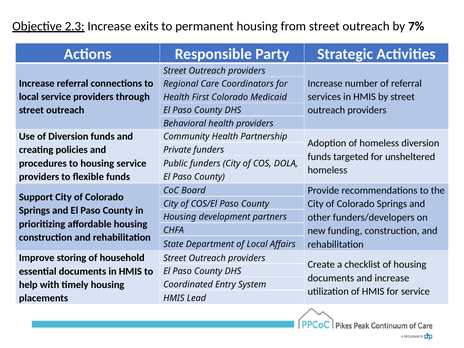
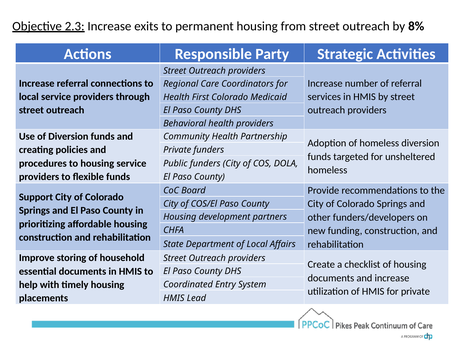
7%: 7% -> 8% (416, 26)
for service: service -> private (415, 291)
